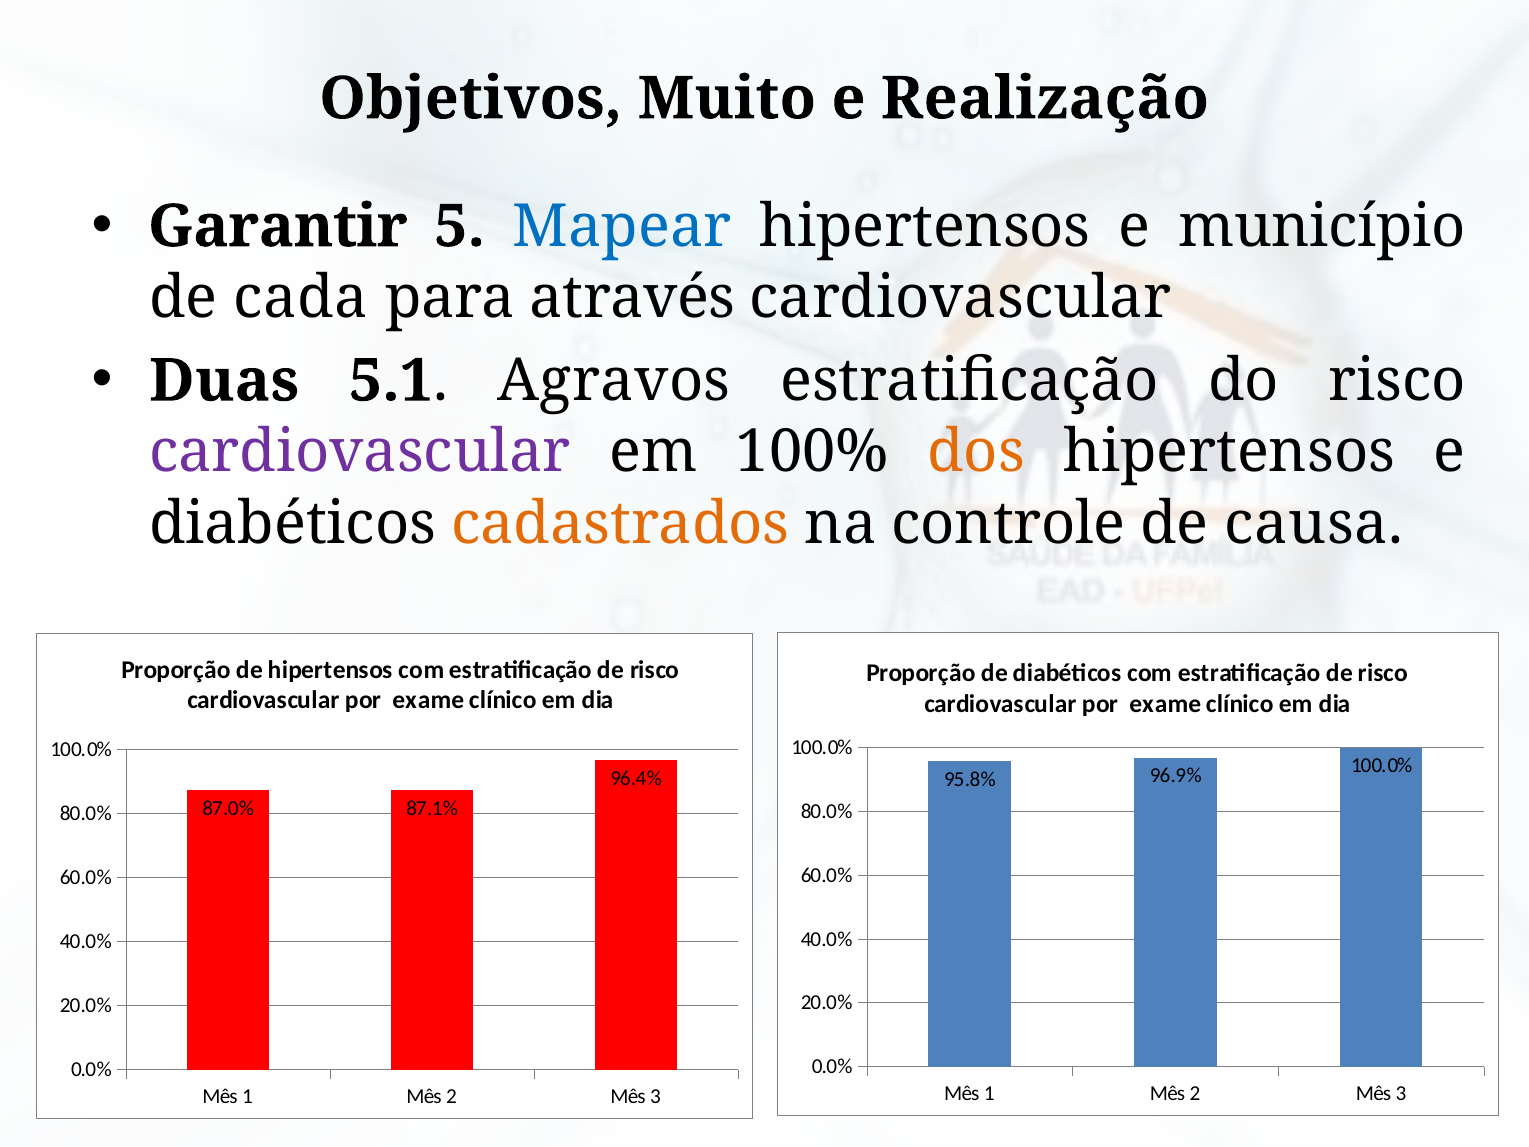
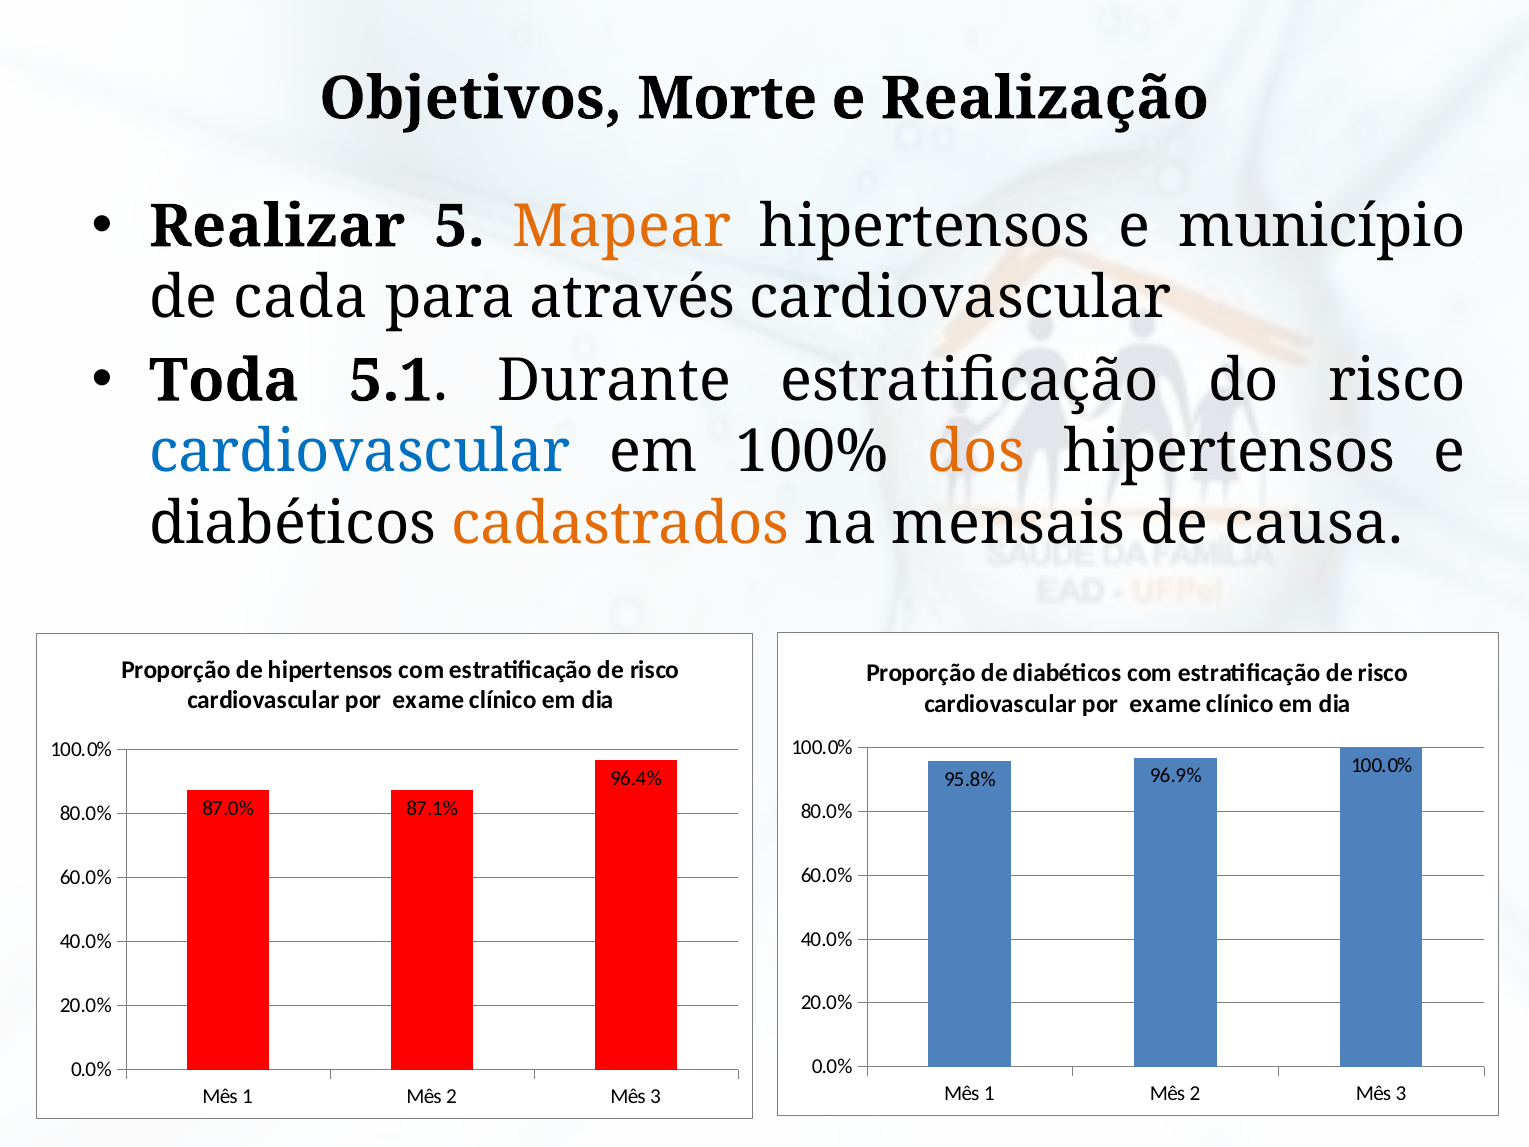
Muito: Muito -> Morte (727, 99)
Garantir: Garantir -> Realizar (277, 227)
Mapear colour: blue -> orange (622, 227)
Duas: Duas -> Toda (224, 381)
Agravos: Agravos -> Durante (614, 381)
cardiovascular colour: purple -> blue (360, 452)
controle: controle -> mensais (1008, 523)
